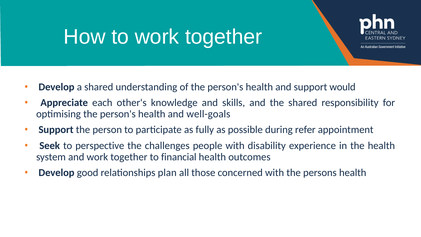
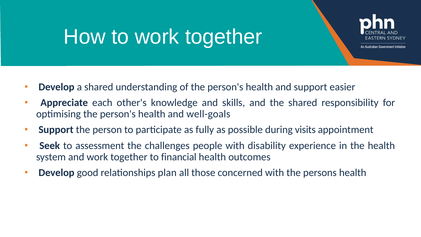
would: would -> easier (342, 87)
refer: refer -> visits (305, 130)
perspective: perspective -> assessment (100, 145)
